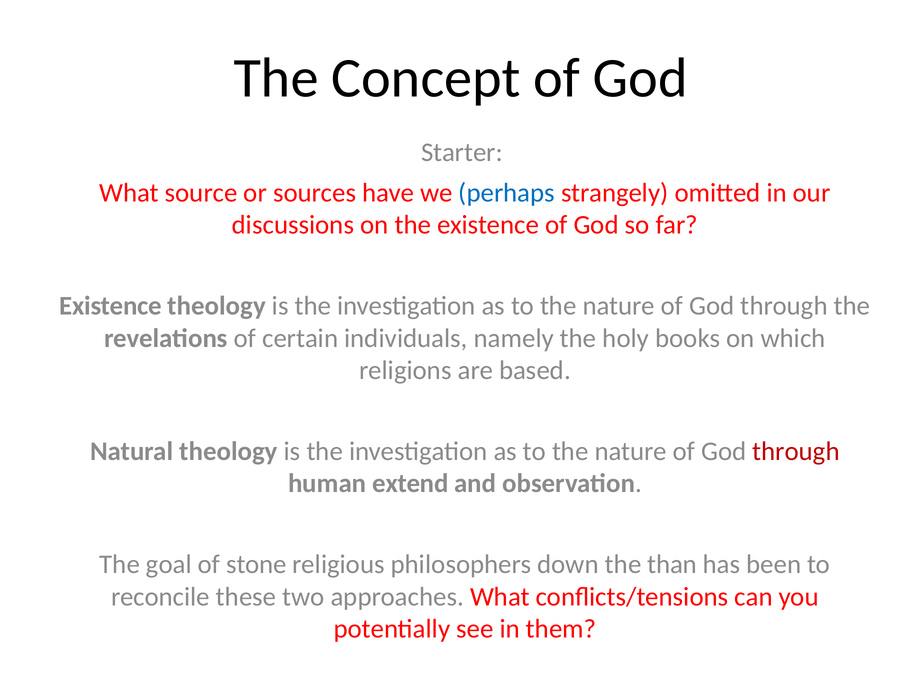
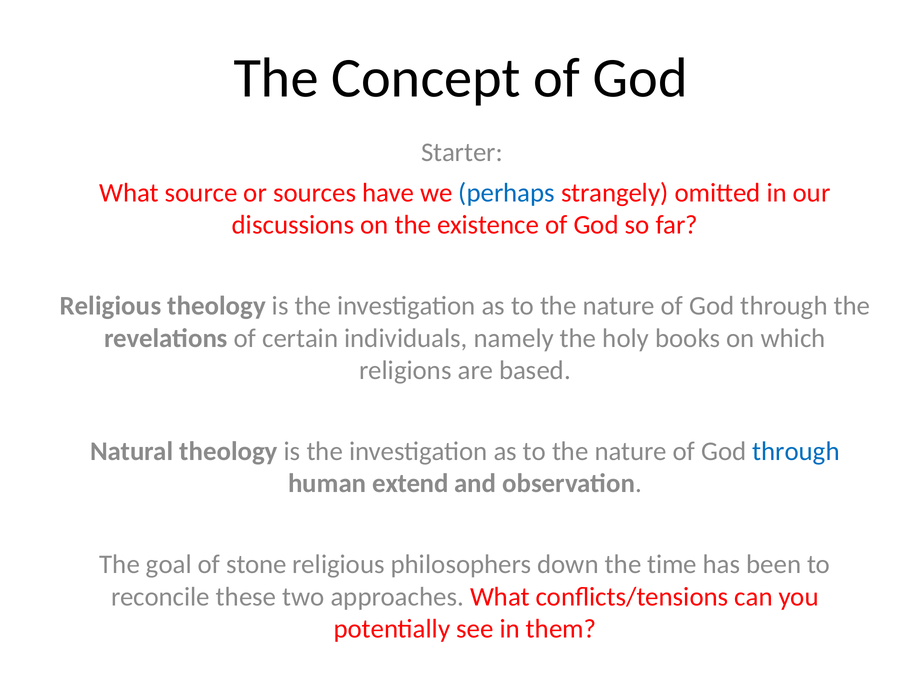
Existence: Existence -> Religious (110, 306)
through colour: red -> blue (796, 452)
than: than -> time (672, 565)
